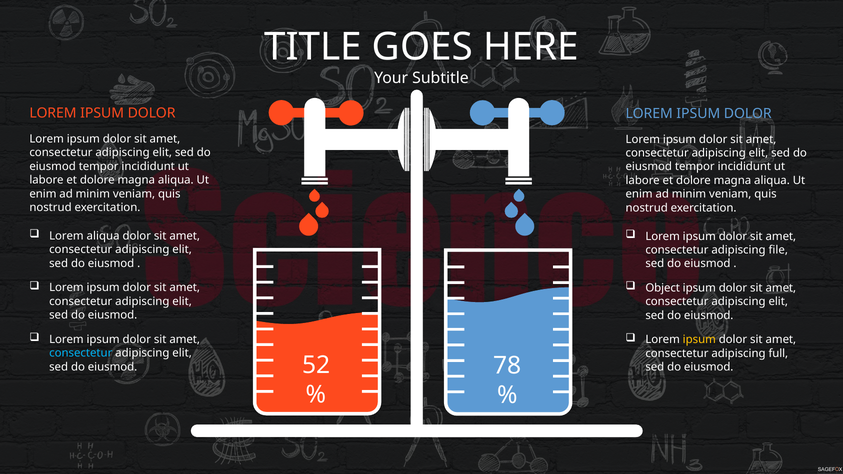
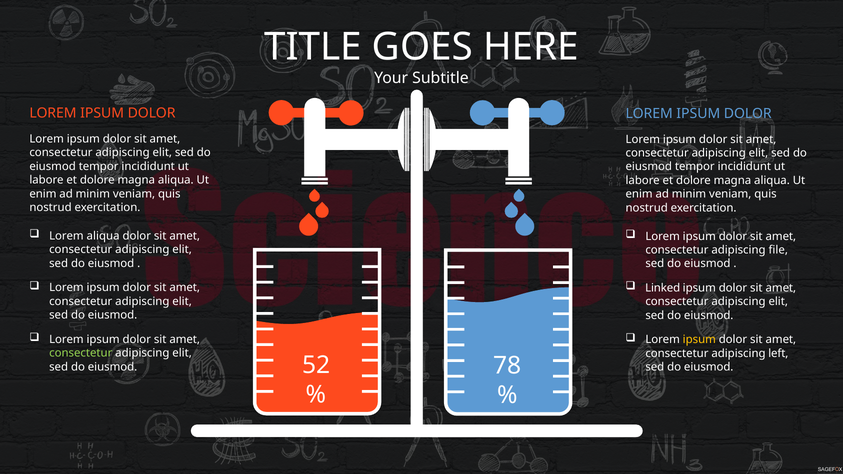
Object: Object -> Linked (663, 288)
consectetur colour: light blue -> light green (81, 353)
full: full -> left (778, 353)
